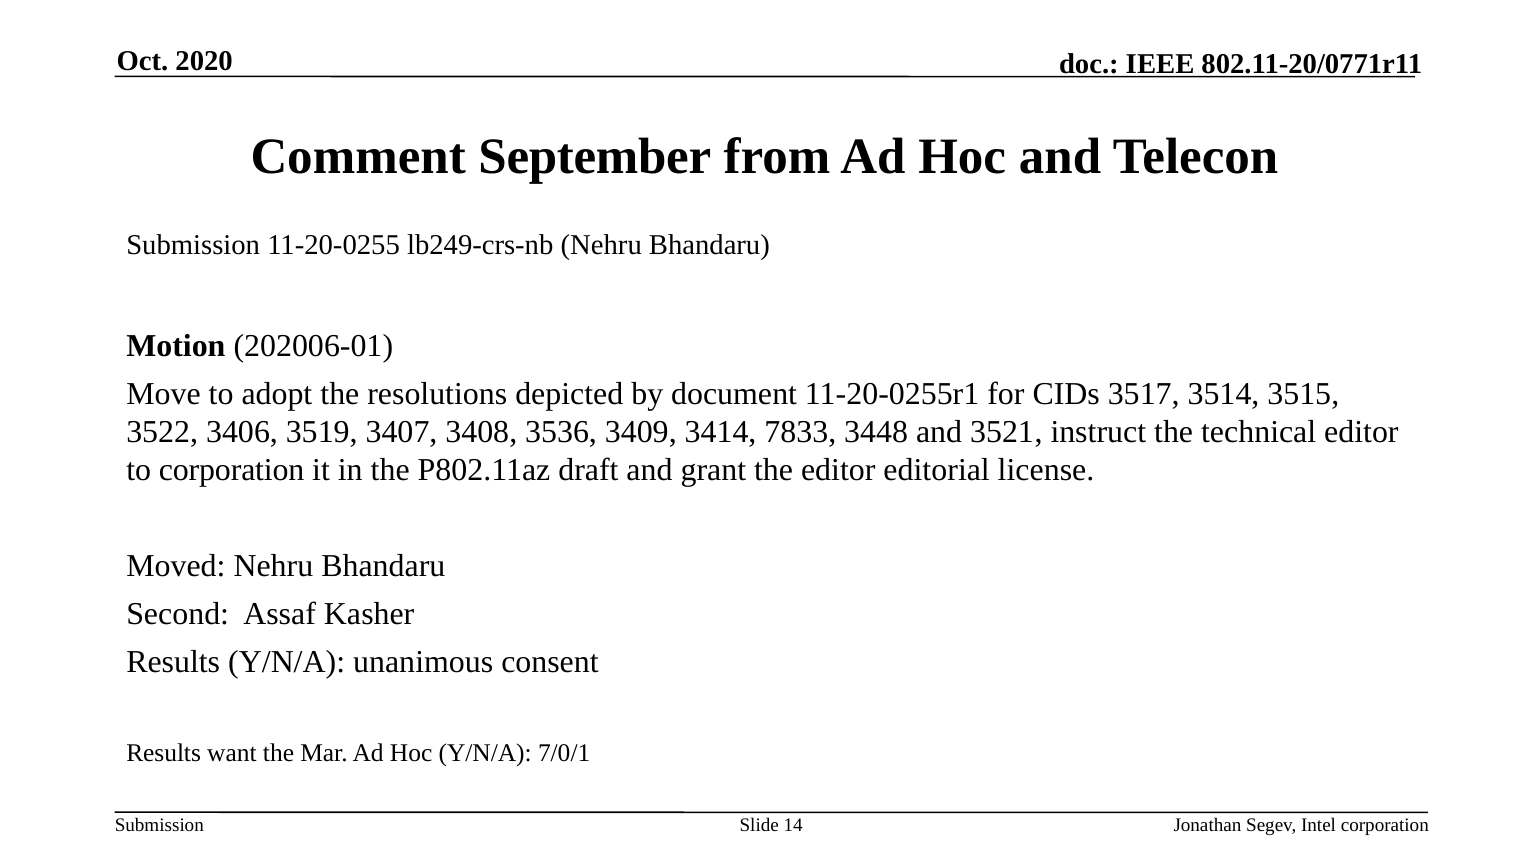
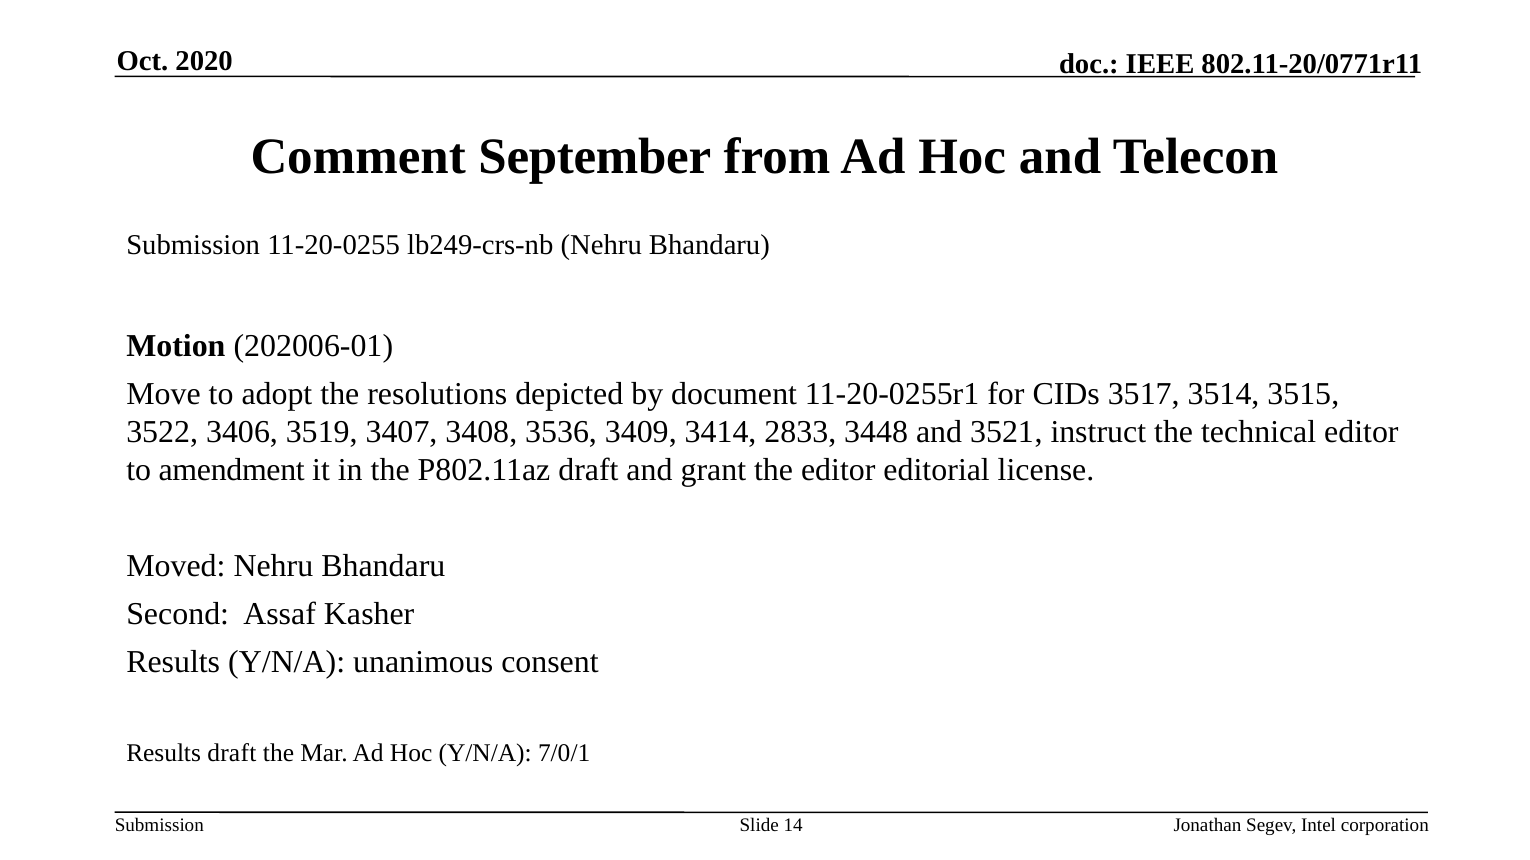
7833: 7833 -> 2833 (800, 432)
to corporation: corporation -> amendment (232, 471)
Results want: want -> draft (232, 753)
